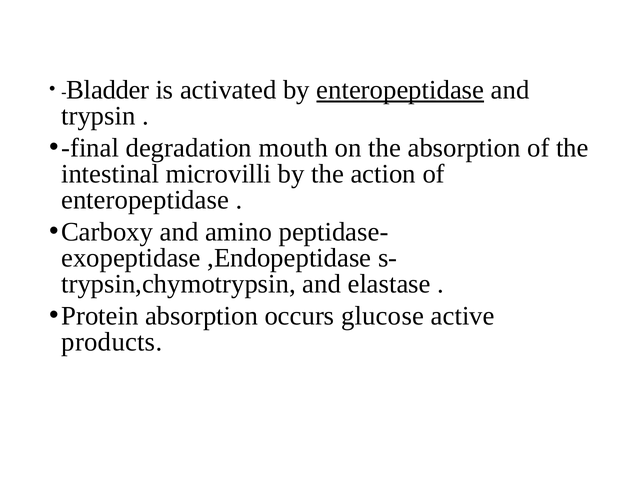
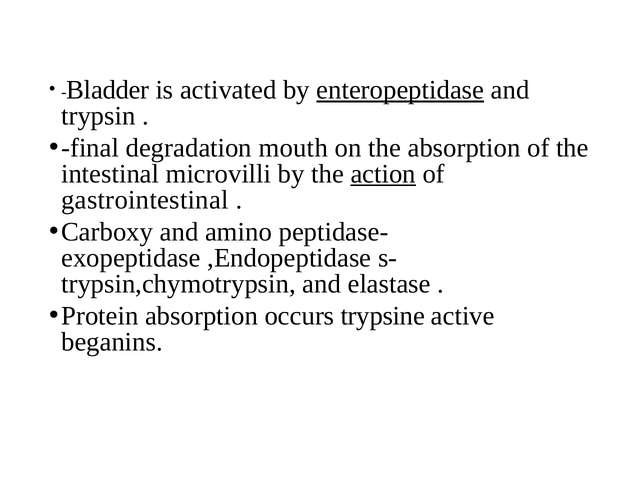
action underline: none -> present (383, 174)
enteropeptidase: enteropeptidase -> gastrointestinal (145, 200)
glucose: glucose -> trypsine (383, 316)
products: products -> beganins (112, 342)
